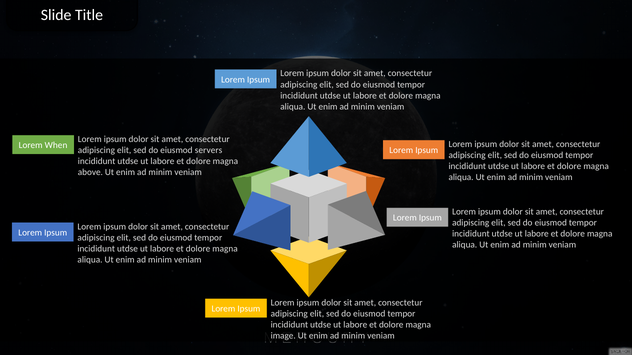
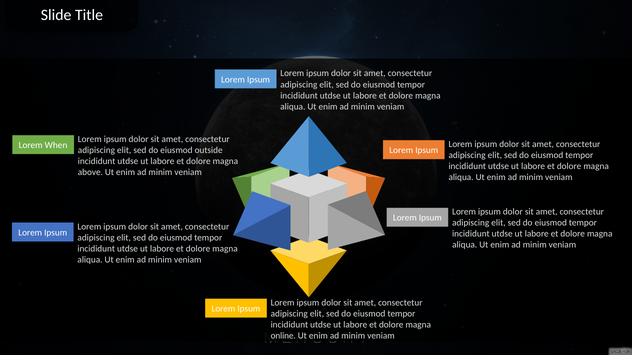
servers: servers -> outside (209, 150)
image: image -> online (283, 336)
